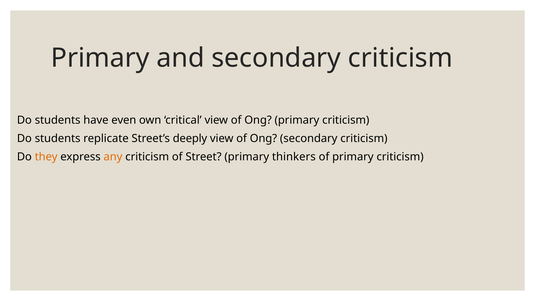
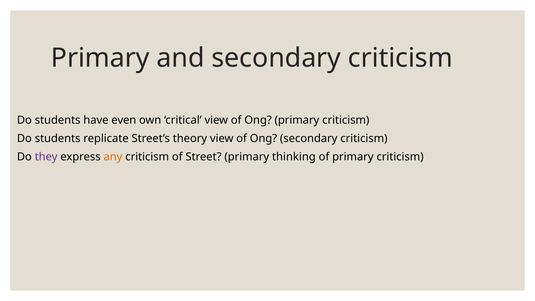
deeply: deeply -> theory (190, 138)
they colour: orange -> purple (46, 157)
thinkers: thinkers -> thinking (294, 157)
